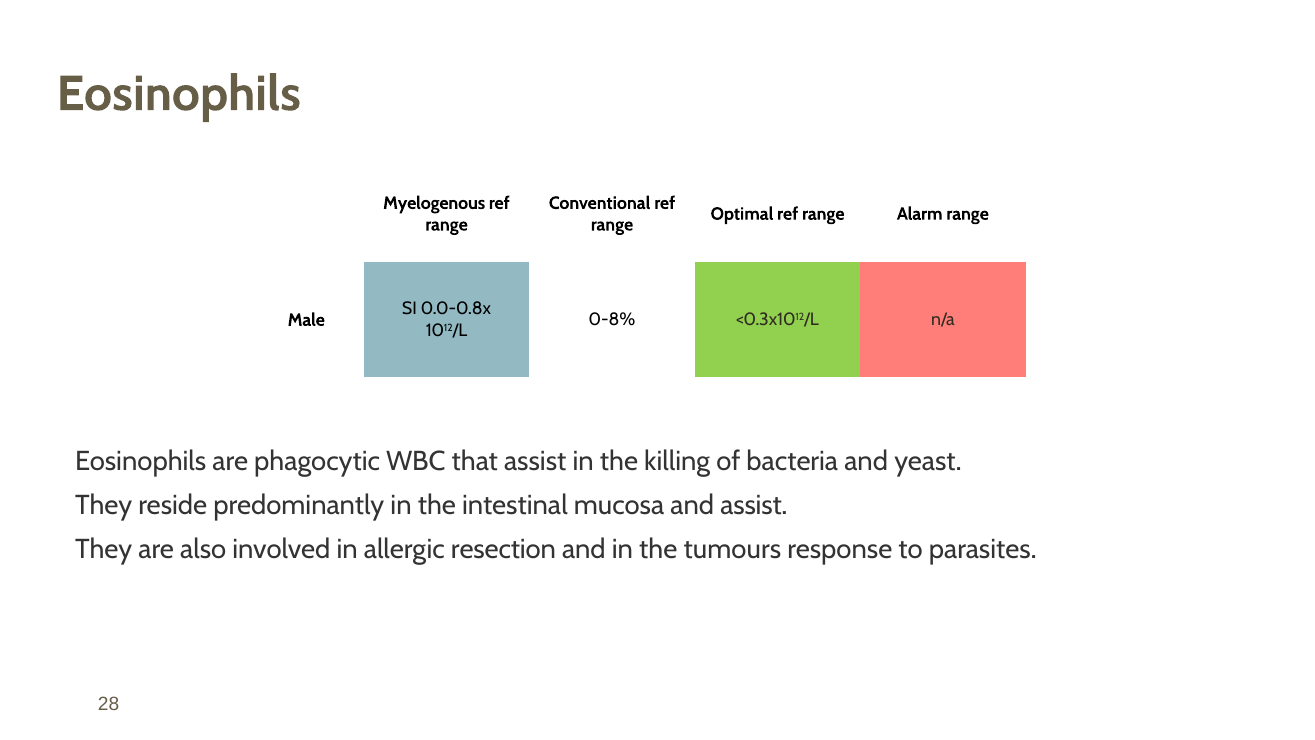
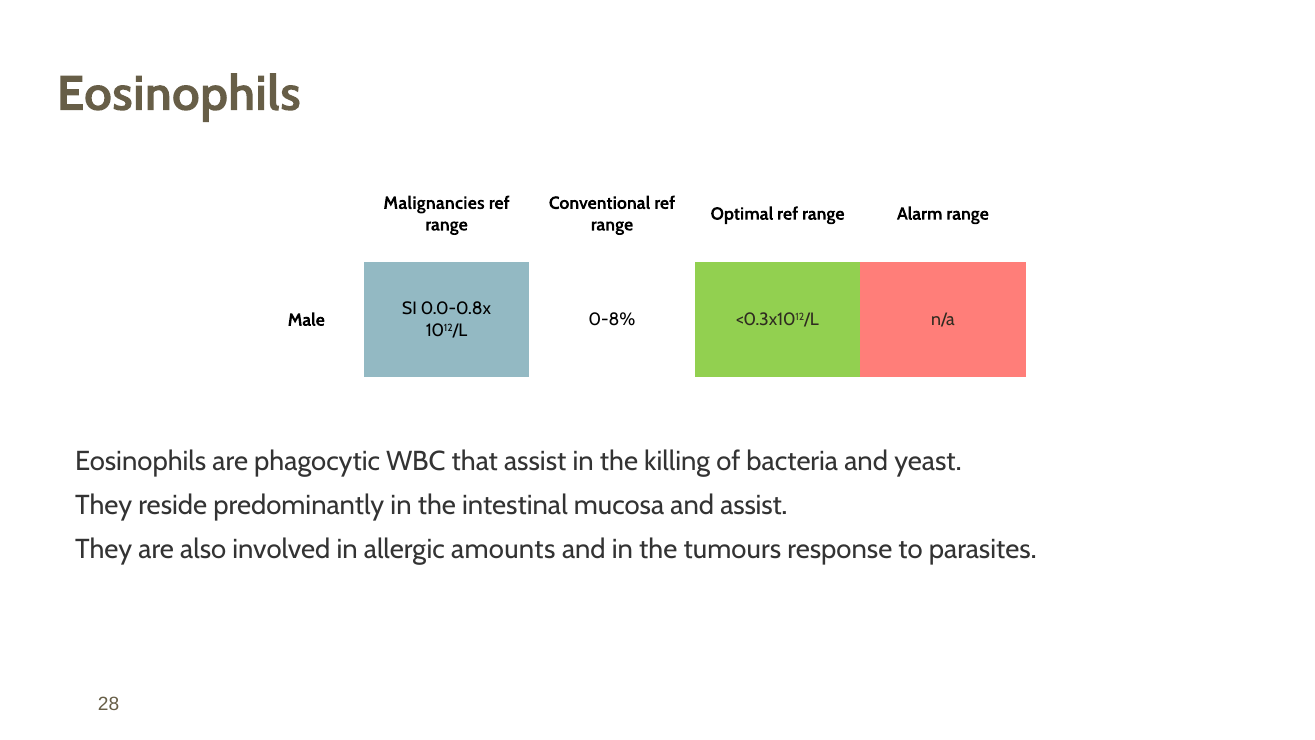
Myelogenous: Myelogenous -> Malignancies (434, 203)
resection: resection -> amounts (503, 549)
